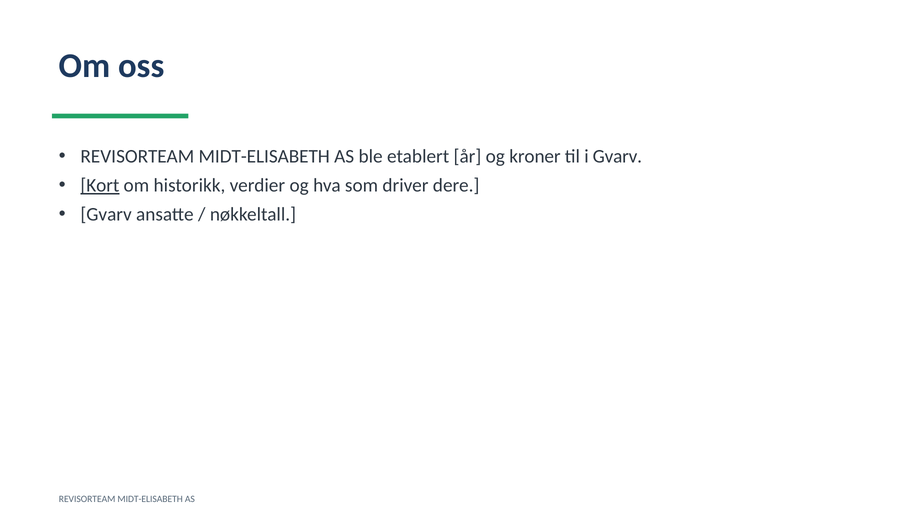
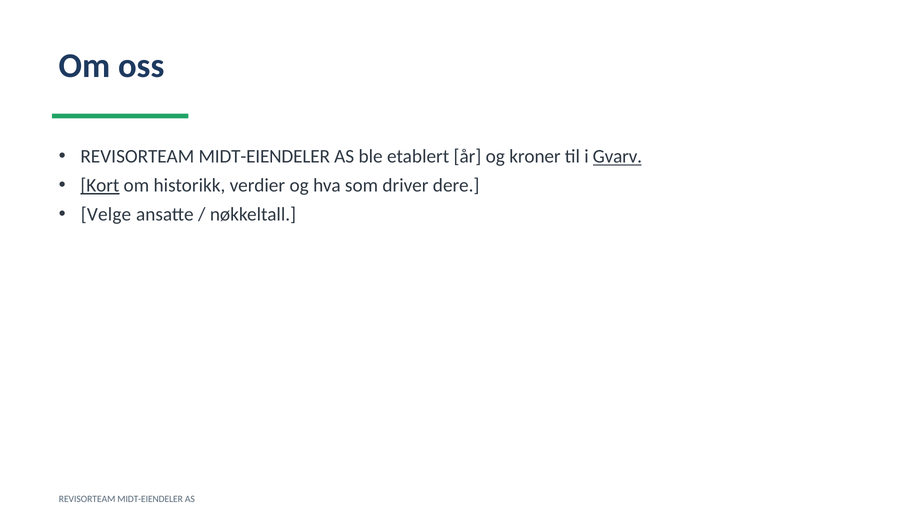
MIDT-ELISABETH: MIDT-ELISABETH -> MIDT-EIENDELER (264, 156)
Gvarv underline: none -> present (617, 156)
Gvarv: Gvarv -> Velge (106, 214)
MIDT-ELISABETH: MIDT-ELISABETH -> MIDT-EIENDELER (150, 499)
